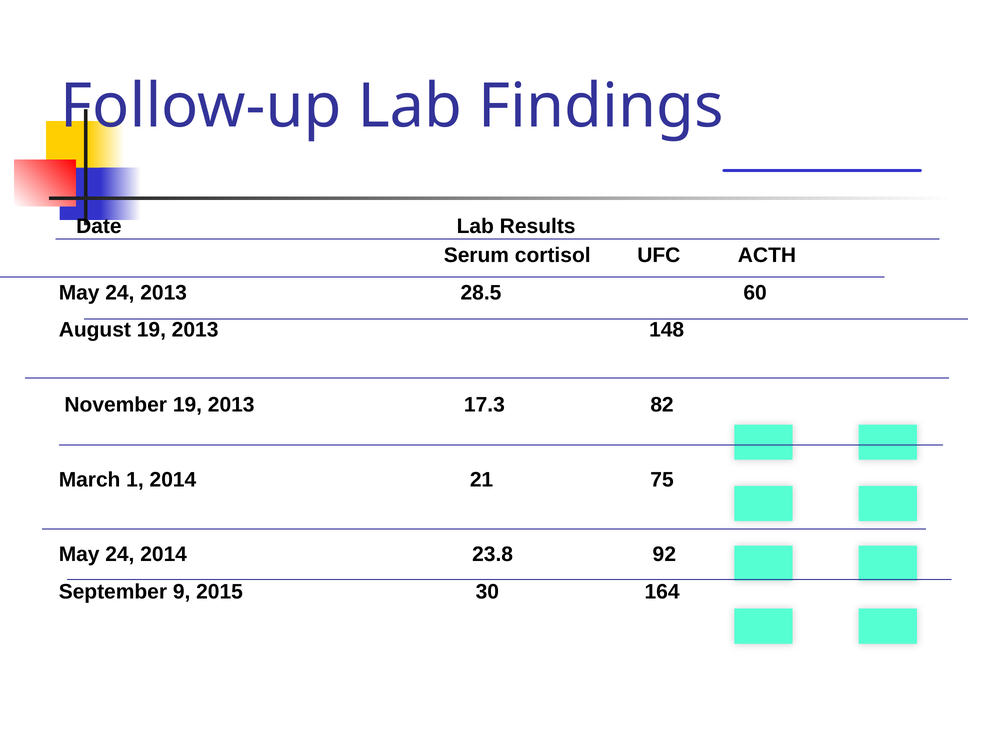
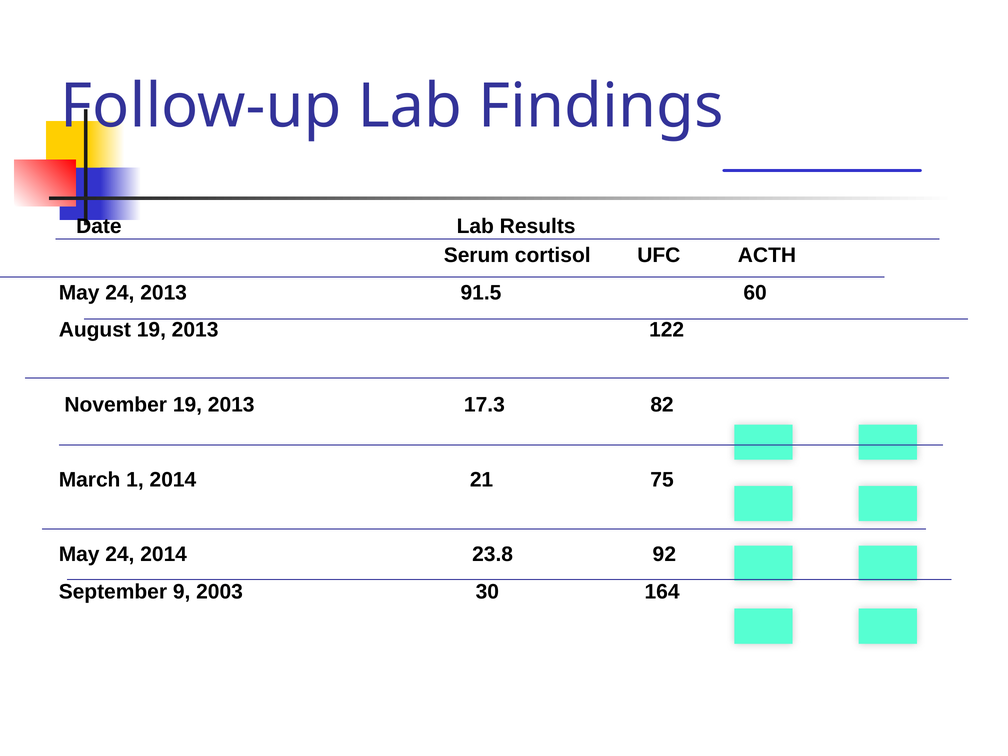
28.5: 28.5 -> 91.5 (481, 293)
148: 148 -> 122 (667, 330)
2015: 2015 -> 2003 (220, 592)
